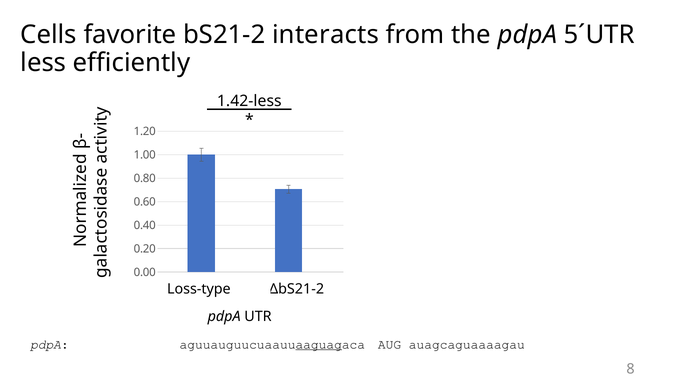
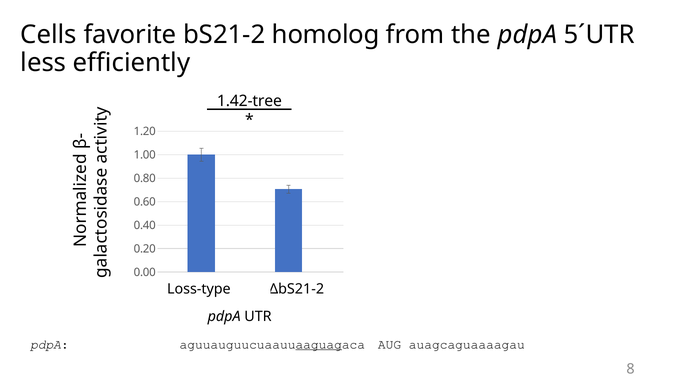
interacts: interacts -> homolog (326, 35)
1.42-less: 1.42-less -> 1.42-tree (249, 101)
